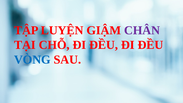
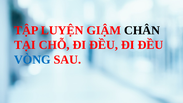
CHÂN colour: purple -> black (142, 30)
